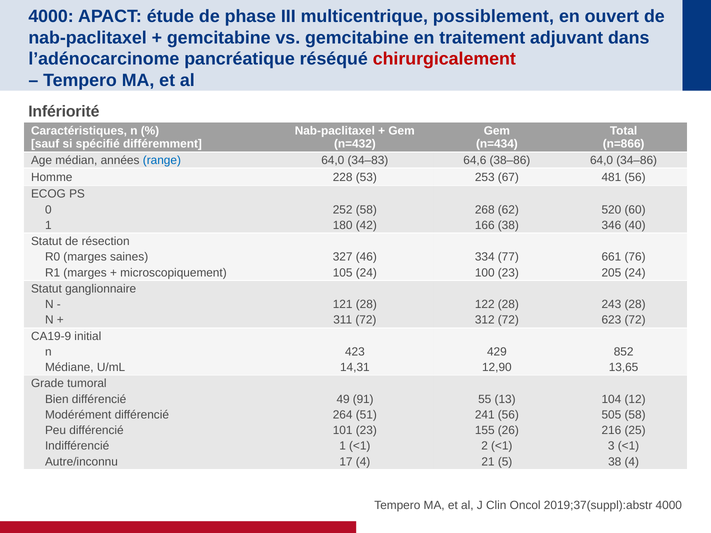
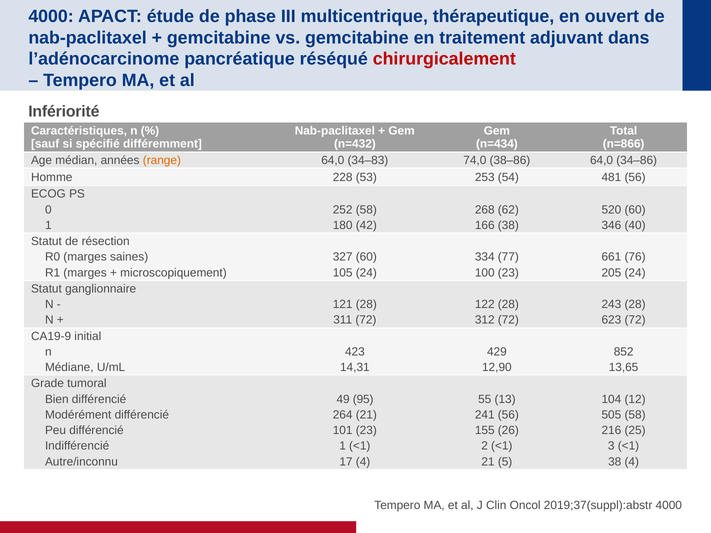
possiblement: possiblement -> thérapeutique (494, 16)
range colour: blue -> orange (162, 160)
64,6: 64,6 -> 74,0 (475, 160)
67: 67 -> 54 (508, 177)
327 46: 46 -> 60 (366, 257)
91: 91 -> 95 (363, 399)
264 51: 51 -> 21 (366, 415)
